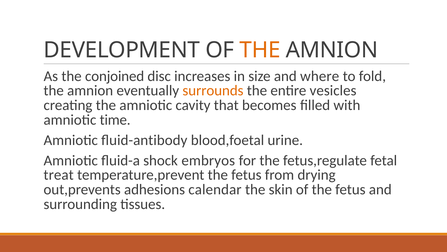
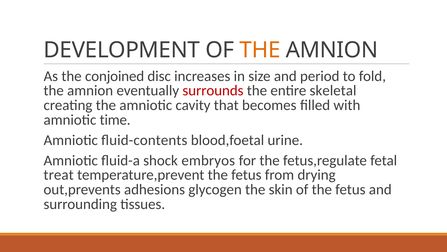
where: where -> period (320, 76)
surrounds colour: orange -> red (213, 91)
vesicles: vesicles -> skeletal (333, 91)
ﬂuid-antibody: ﬂuid-antibody -> ﬂuid-contents (144, 140)
calendar: calendar -> glycogen (215, 189)
